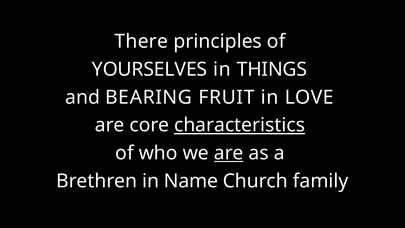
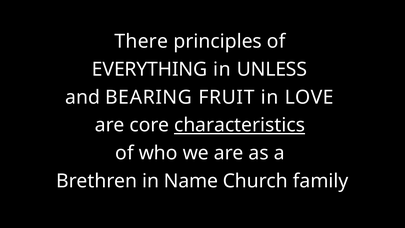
YOURSELVES: YOURSELVES -> EVERYTHING (150, 69)
THINGS: THINGS -> UNLESS (272, 69)
are underline: present -> none (229, 153)
